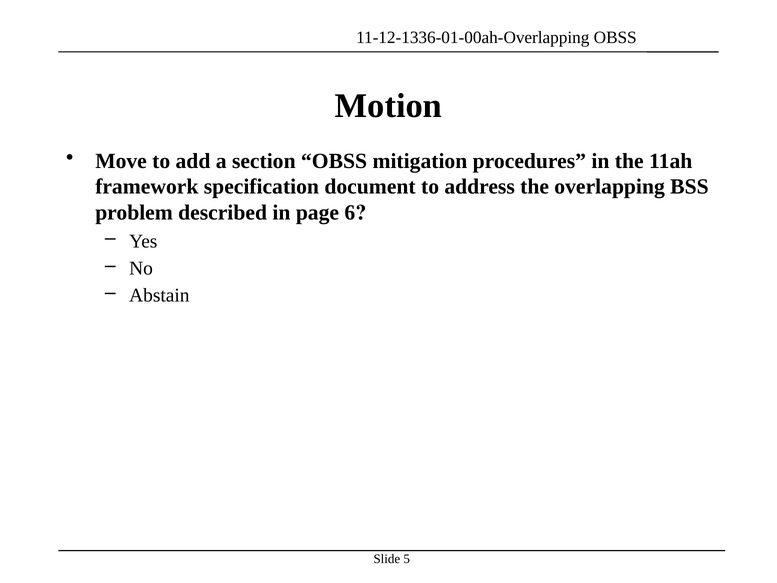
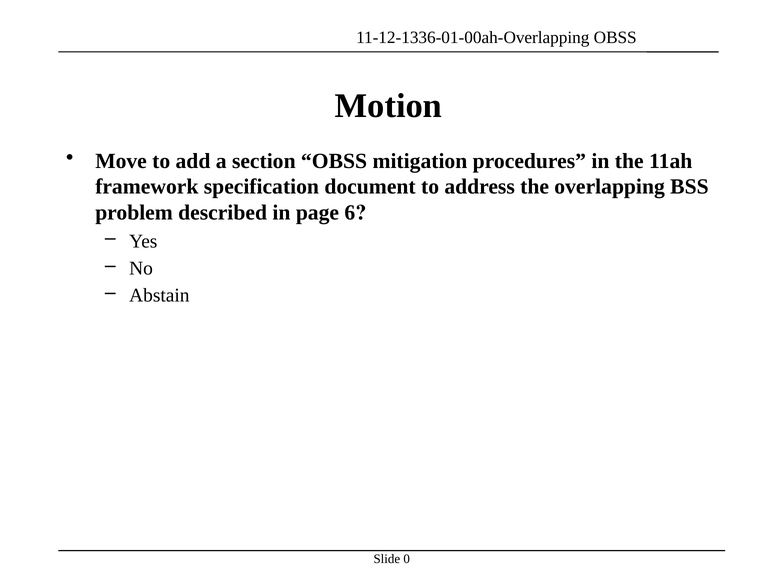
5: 5 -> 0 (407, 559)
